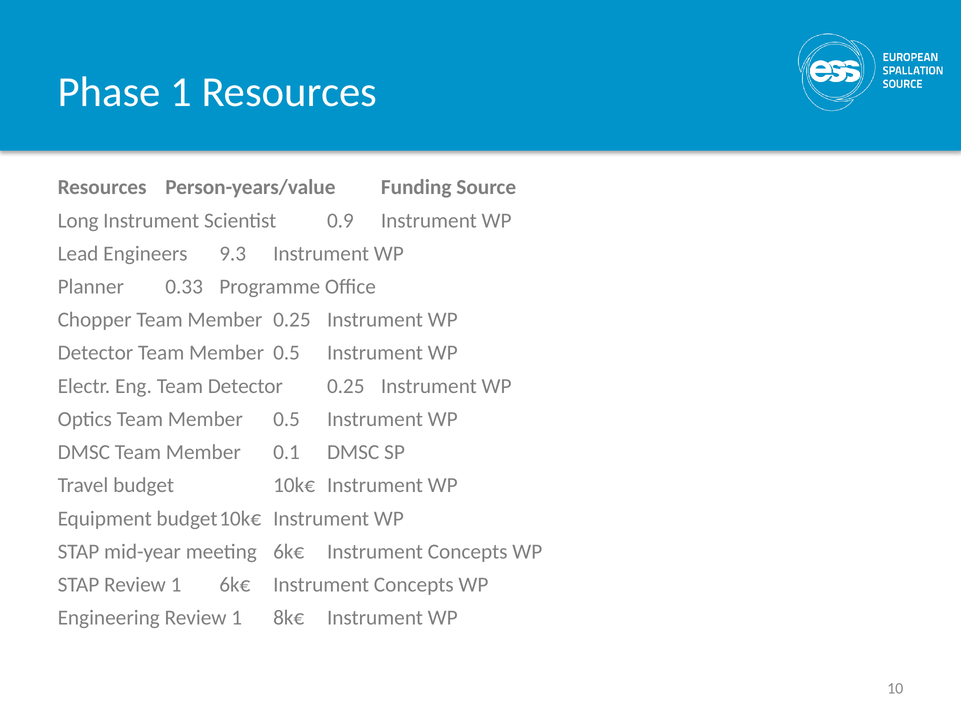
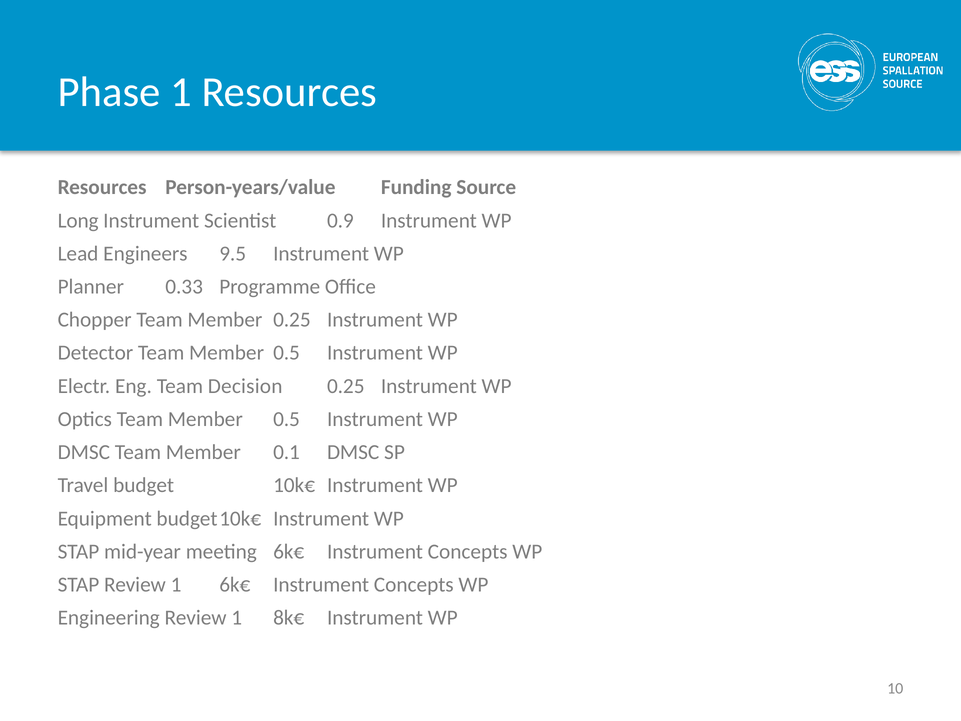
9.3: 9.3 -> 9.5 (233, 253)
Team Detector: Detector -> Decision (245, 386)
